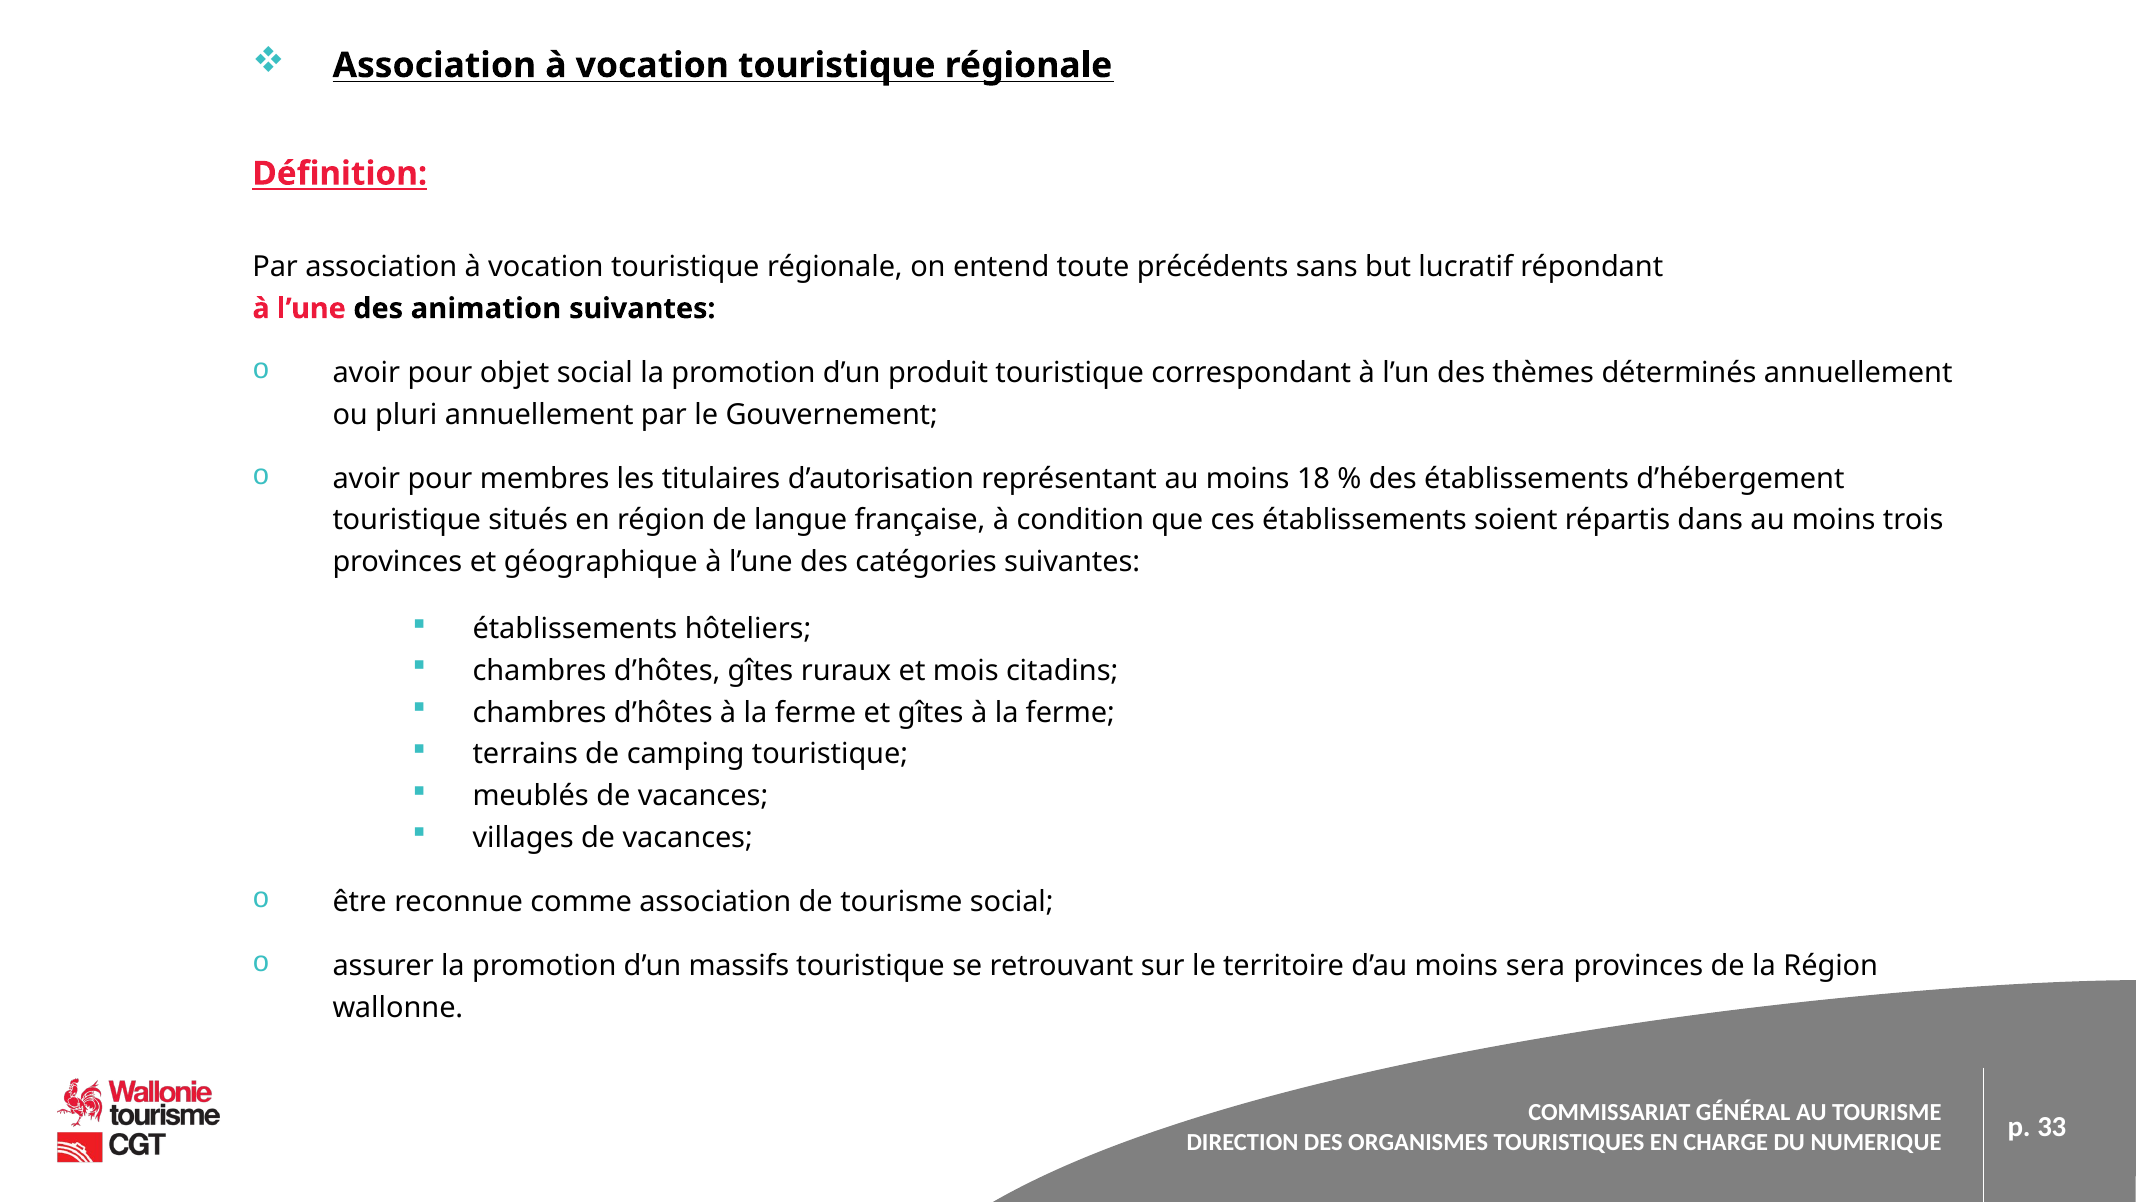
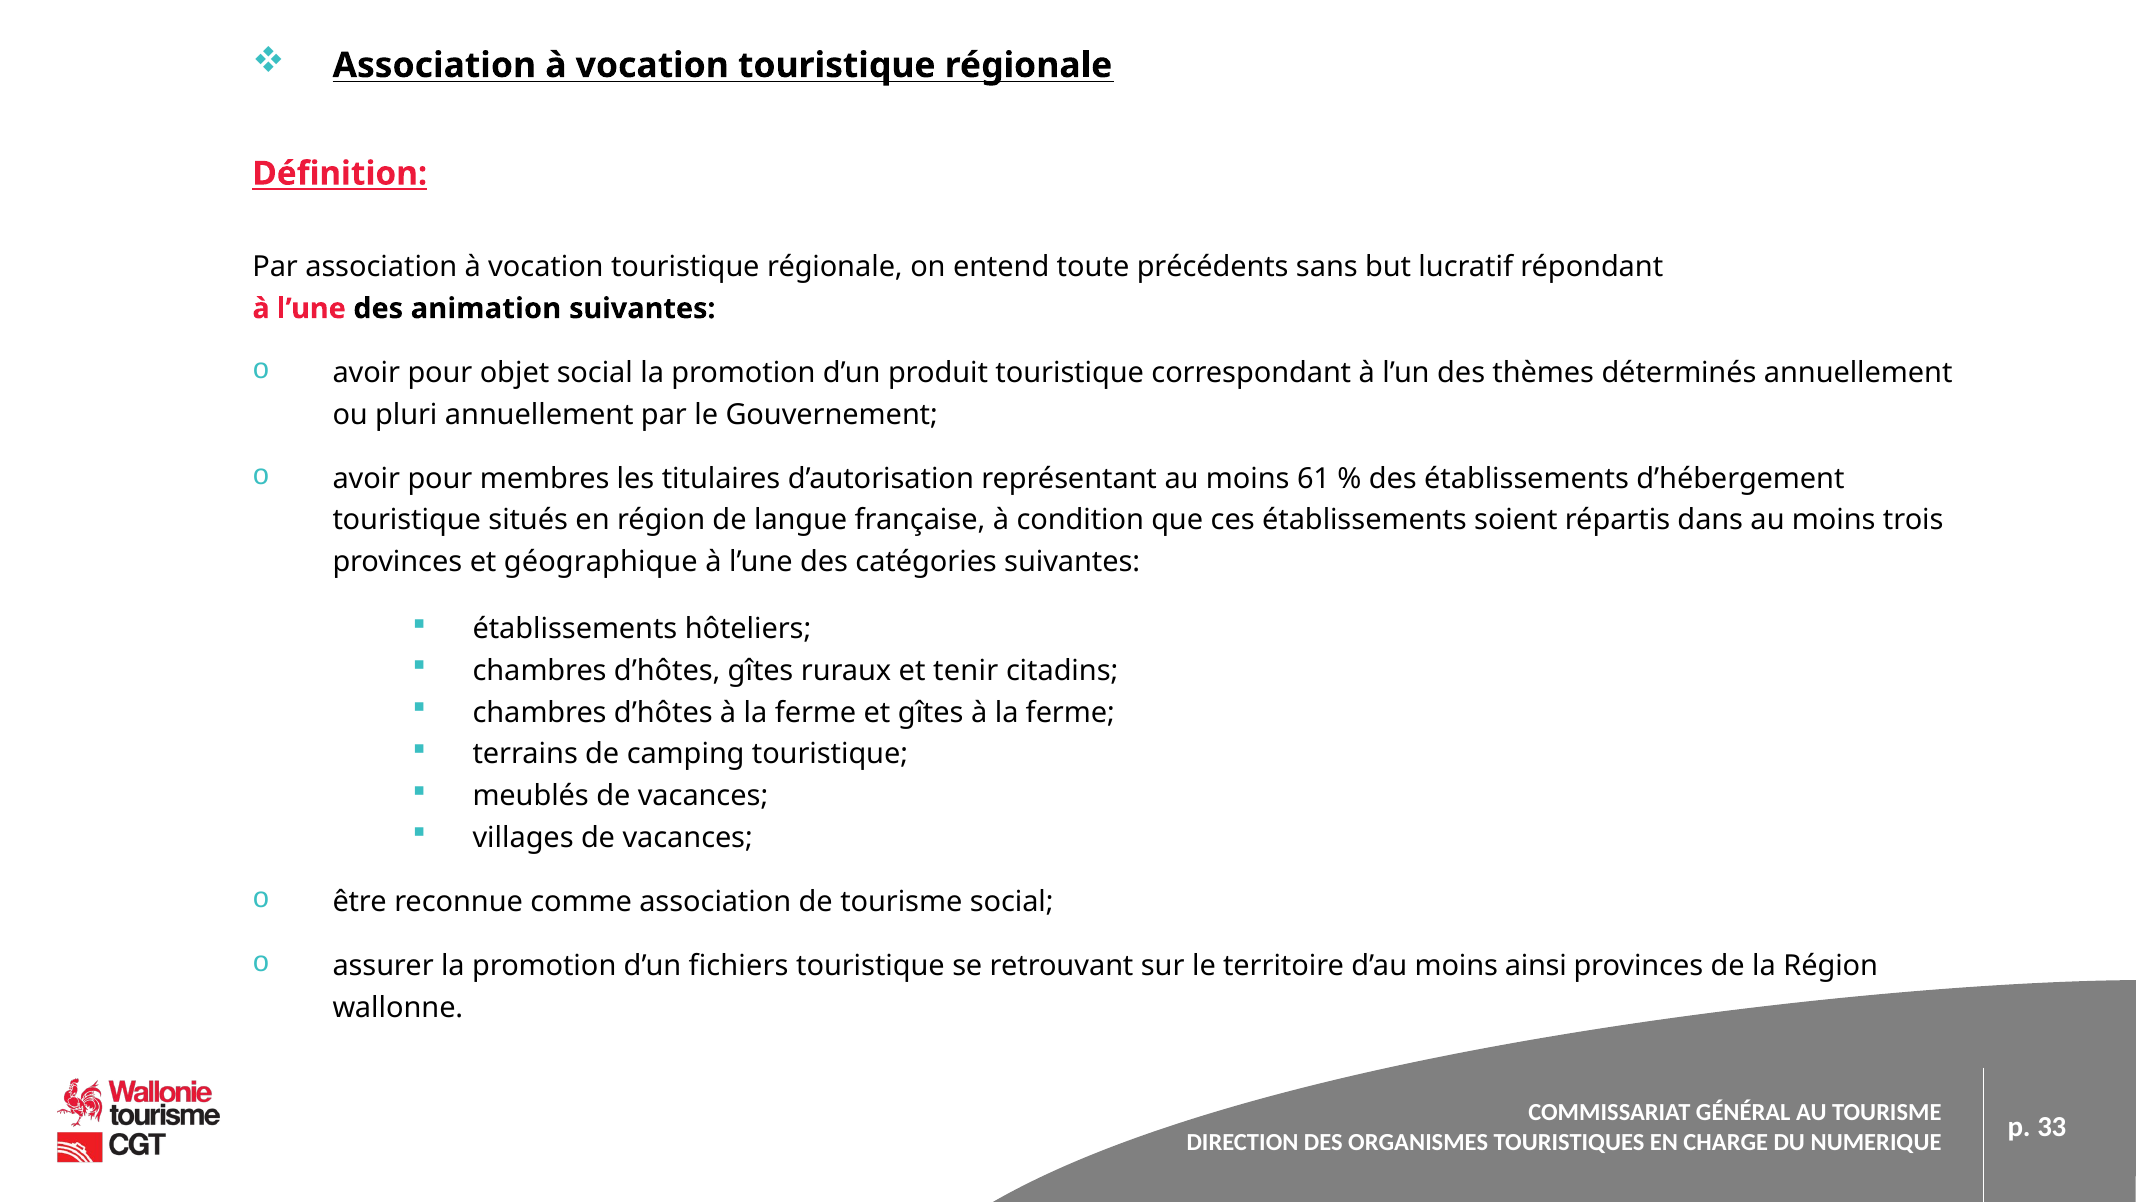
18: 18 -> 61 (1314, 478)
mois: mois -> tenir (966, 671)
massifs: massifs -> fichiers (739, 966)
sera: sera -> ainsi (1536, 966)
